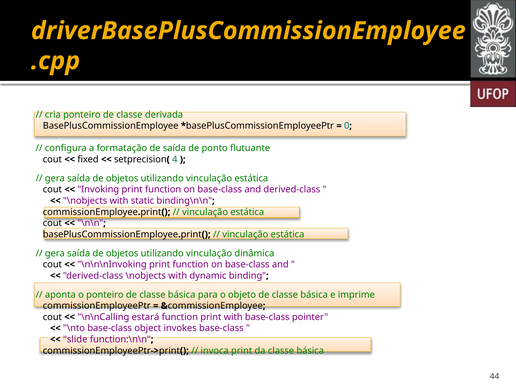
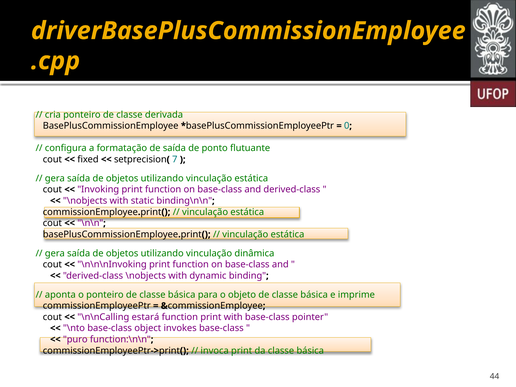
4: 4 -> 7 (175, 159)
slide: slide -> puro (75, 339)
